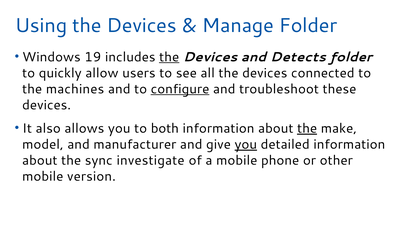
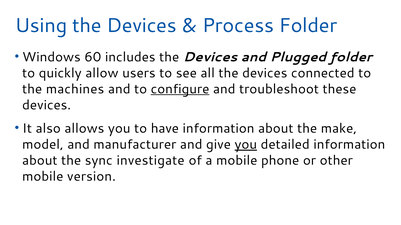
Manage: Manage -> Process (238, 26)
19: 19 -> 60 (93, 57)
the underline: present -> none (169, 57)
Detects: Detects -> Plugged (298, 57)
both: both -> have (165, 129)
the underline: present -> none (307, 129)
